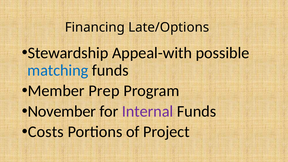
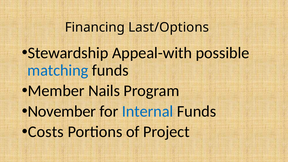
Late/Options: Late/Options -> Last/Options (169, 27)
Prep: Prep -> Nails (104, 91)
Internal colour: purple -> blue (148, 111)
